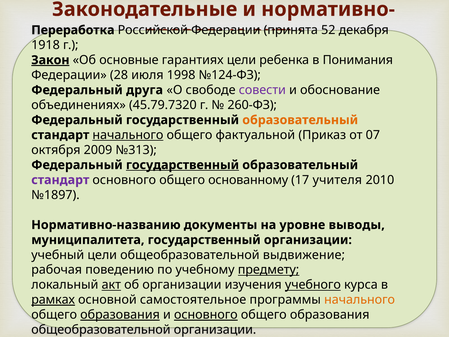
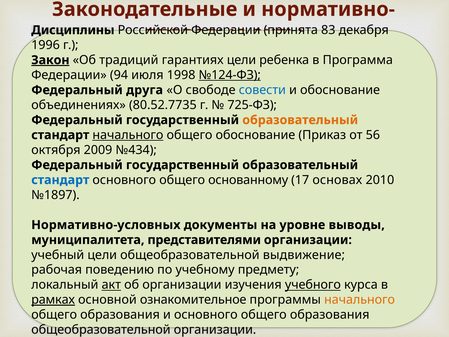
Переработка: Переработка -> Дисциплины (73, 30)
52: 52 -> 83 (328, 30)
1918: 1918 -> 1996 (46, 45)
основные: основные -> традиций (129, 60)
Понимания: Понимания -> Программа (358, 60)
28: 28 -> 94 (119, 75)
№124-ФЗ underline: none -> present (230, 75)
совести colour: purple -> blue (262, 90)
45.79.7320: 45.79.7320 -> 80.52.7735 (163, 105)
260-ФЗ: 260-ФЗ -> 725-ФЗ (252, 105)
общего фактуальной: фактуальной -> обоснование (255, 135)
07: 07 -> 56 (373, 135)
№313: №313 -> №434 (136, 150)
государственный underline: present -> none (183, 165)
стандарт colour: purple -> blue (60, 180)
учителя: учителя -> основах (337, 180)
Нормативно-названию: Нормативно-названию -> Нормативно-условных (106, 225)
муниципалитета государственный: государственный -> представителями (204, 240)
предмету underline: present -> none (269, 270)
самостоятельное: самостоятельное -> ознакомительное (193, 300)
образования underline: present -> none (120, 315)
основного underline: present -> none (206, 315)
